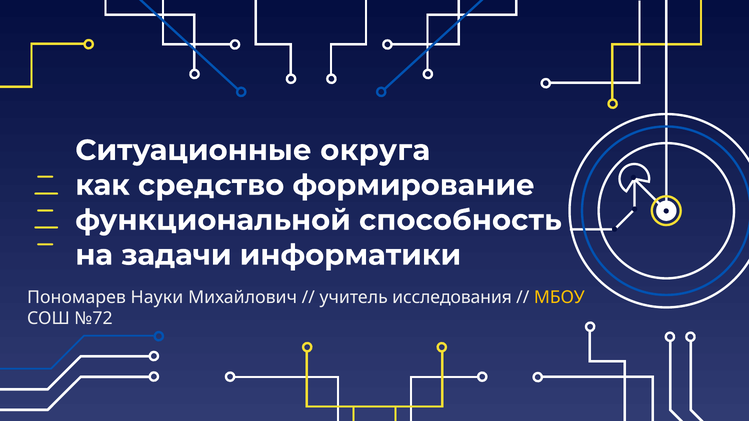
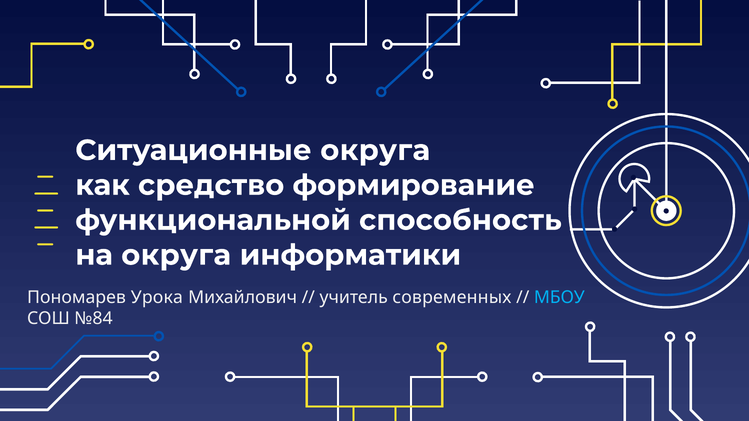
на задачи: задачи -> округа (176, 255)
Науки: Науки -> Урока (157, 297)
исследования: исследования -> современных (452, 297)
МБОУ colour: yellow -> light blue (559, 297)
№72: №72 -> №84 (94, 319)
